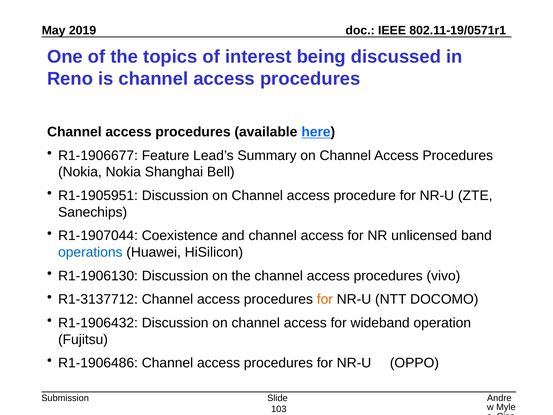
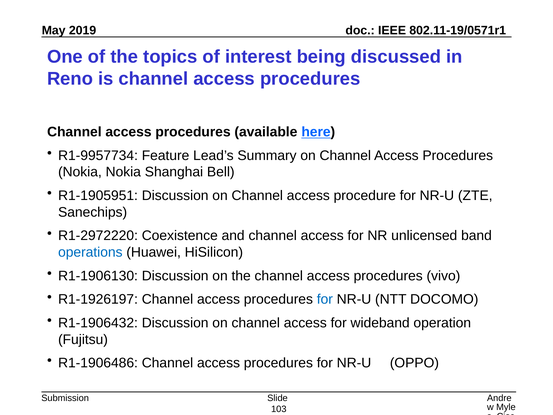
R1-1906677: R1-1906677 -> R1-9957734 (98, 155)
R1-1907044: R1-1907044 -> R1-2972220 (98, 236)
R1-3137712: R1-3137712 -> R1-1926197 (98, 299)
for colour: orange -> blue (325, 299)
